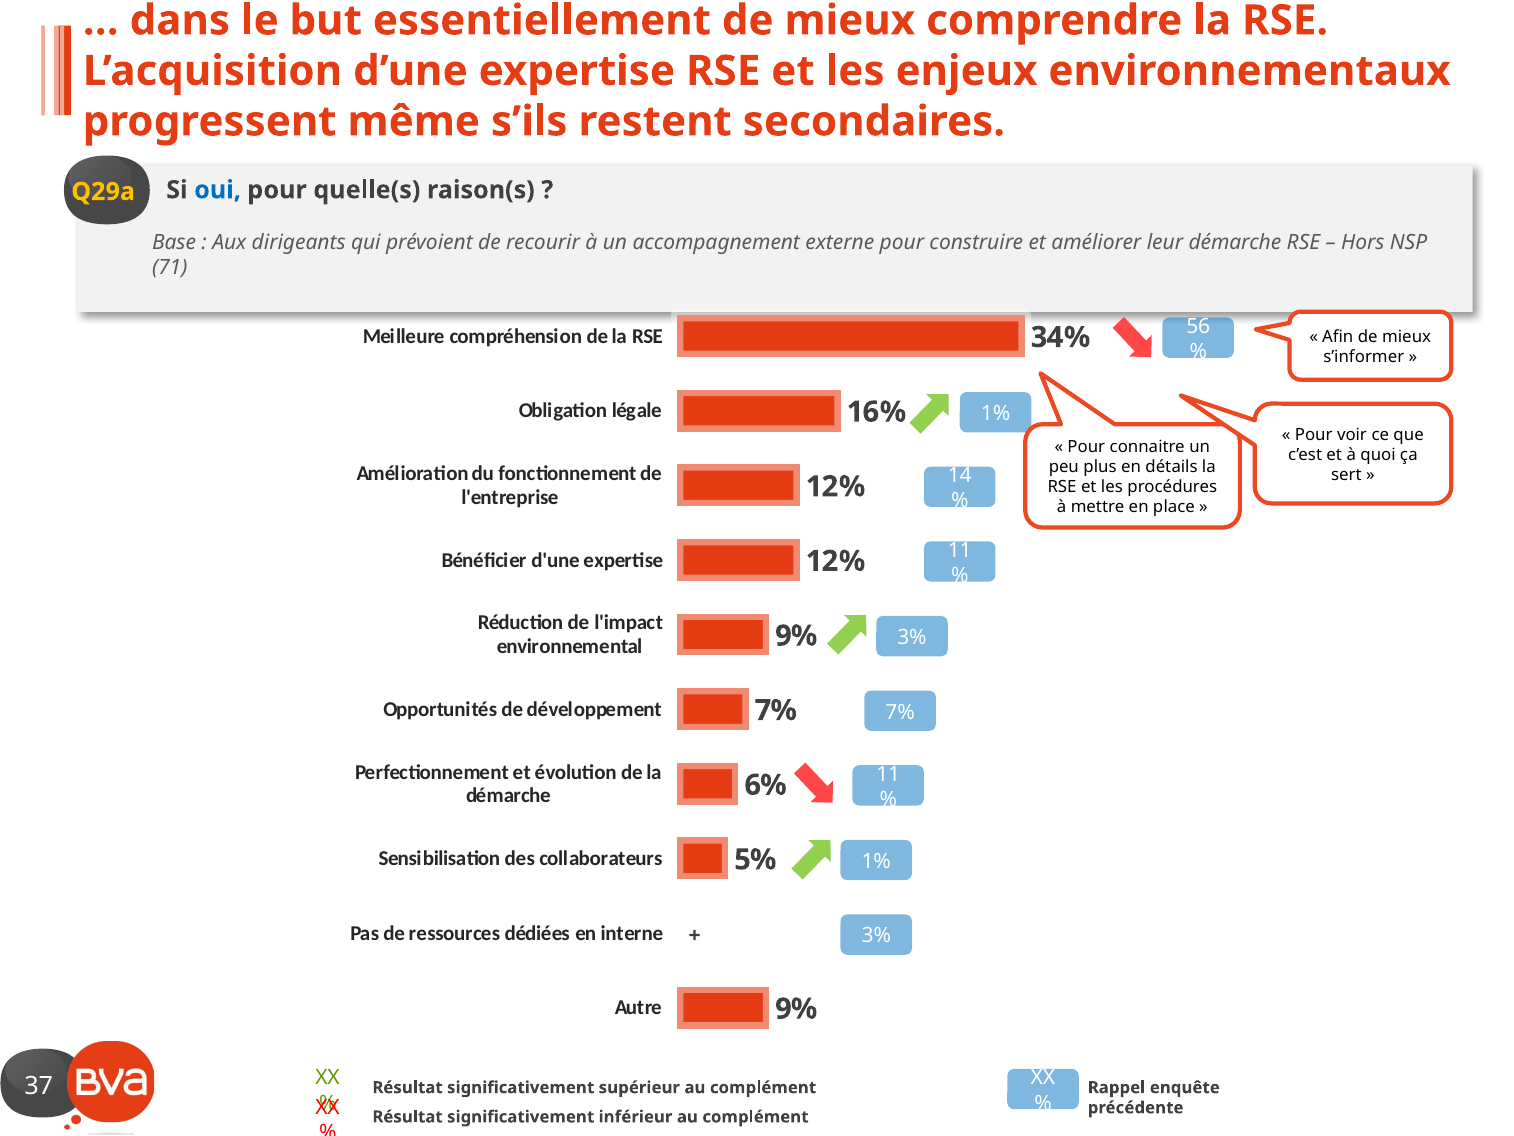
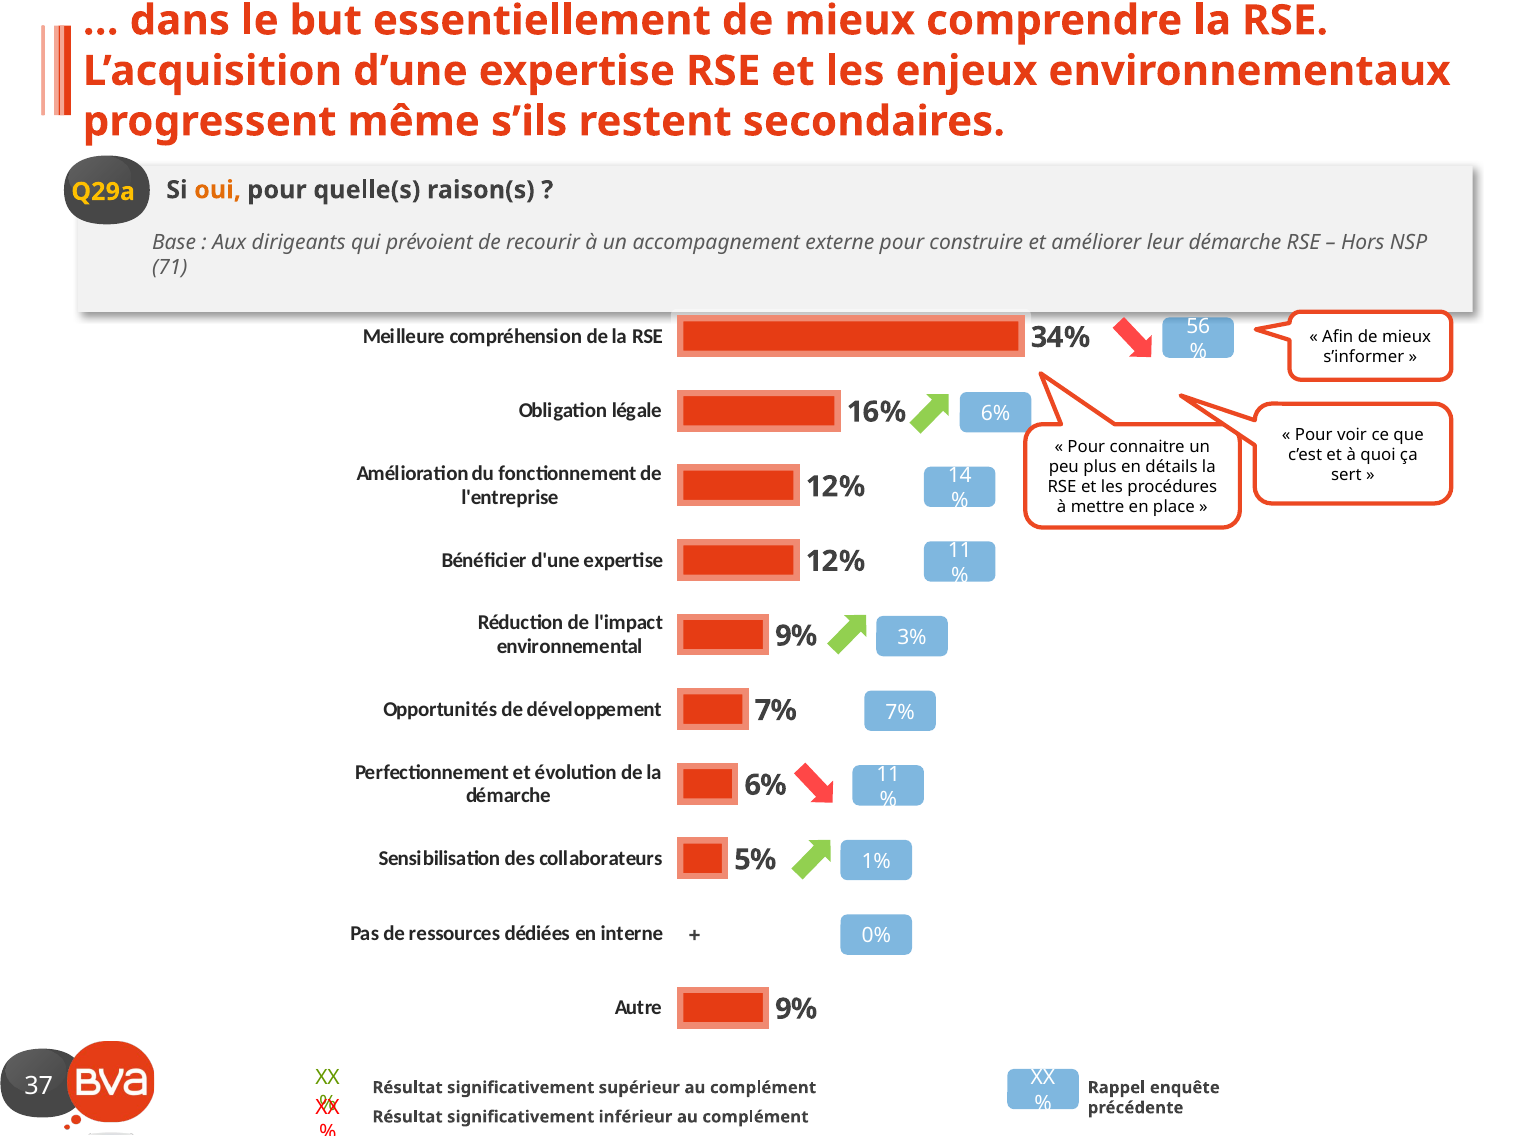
oui colour: blue -> orange (218, 190)
1%: 1% -> 6% (996, 413)
3%: 3% -> 0% (876, 936)
